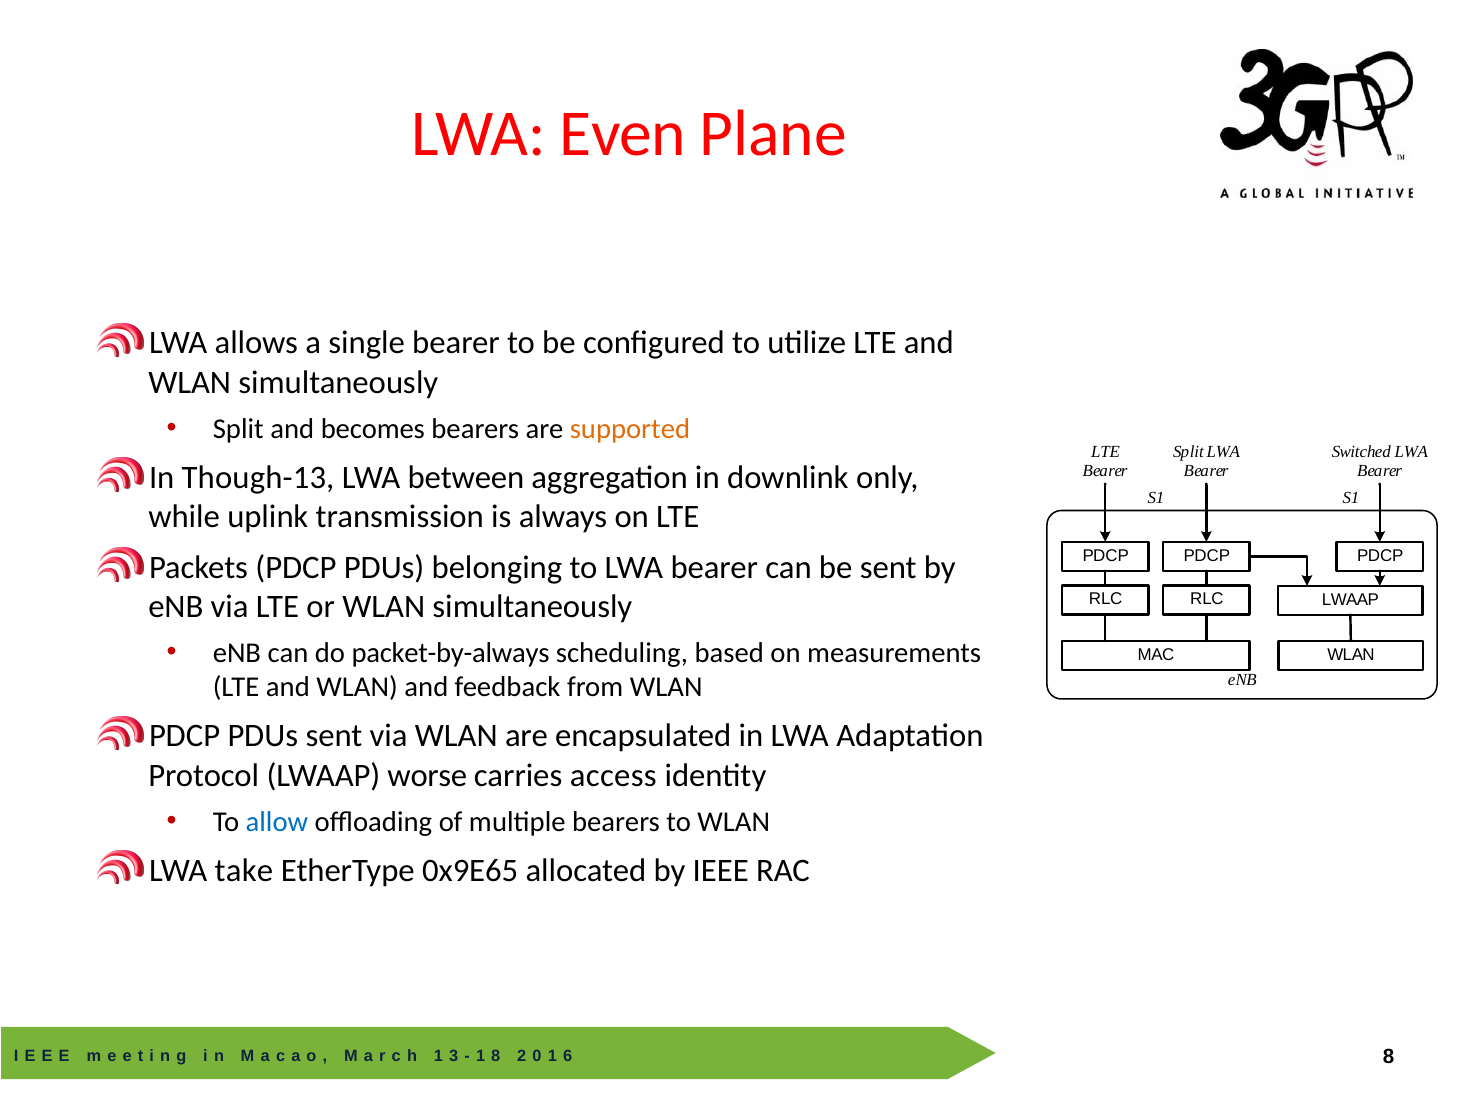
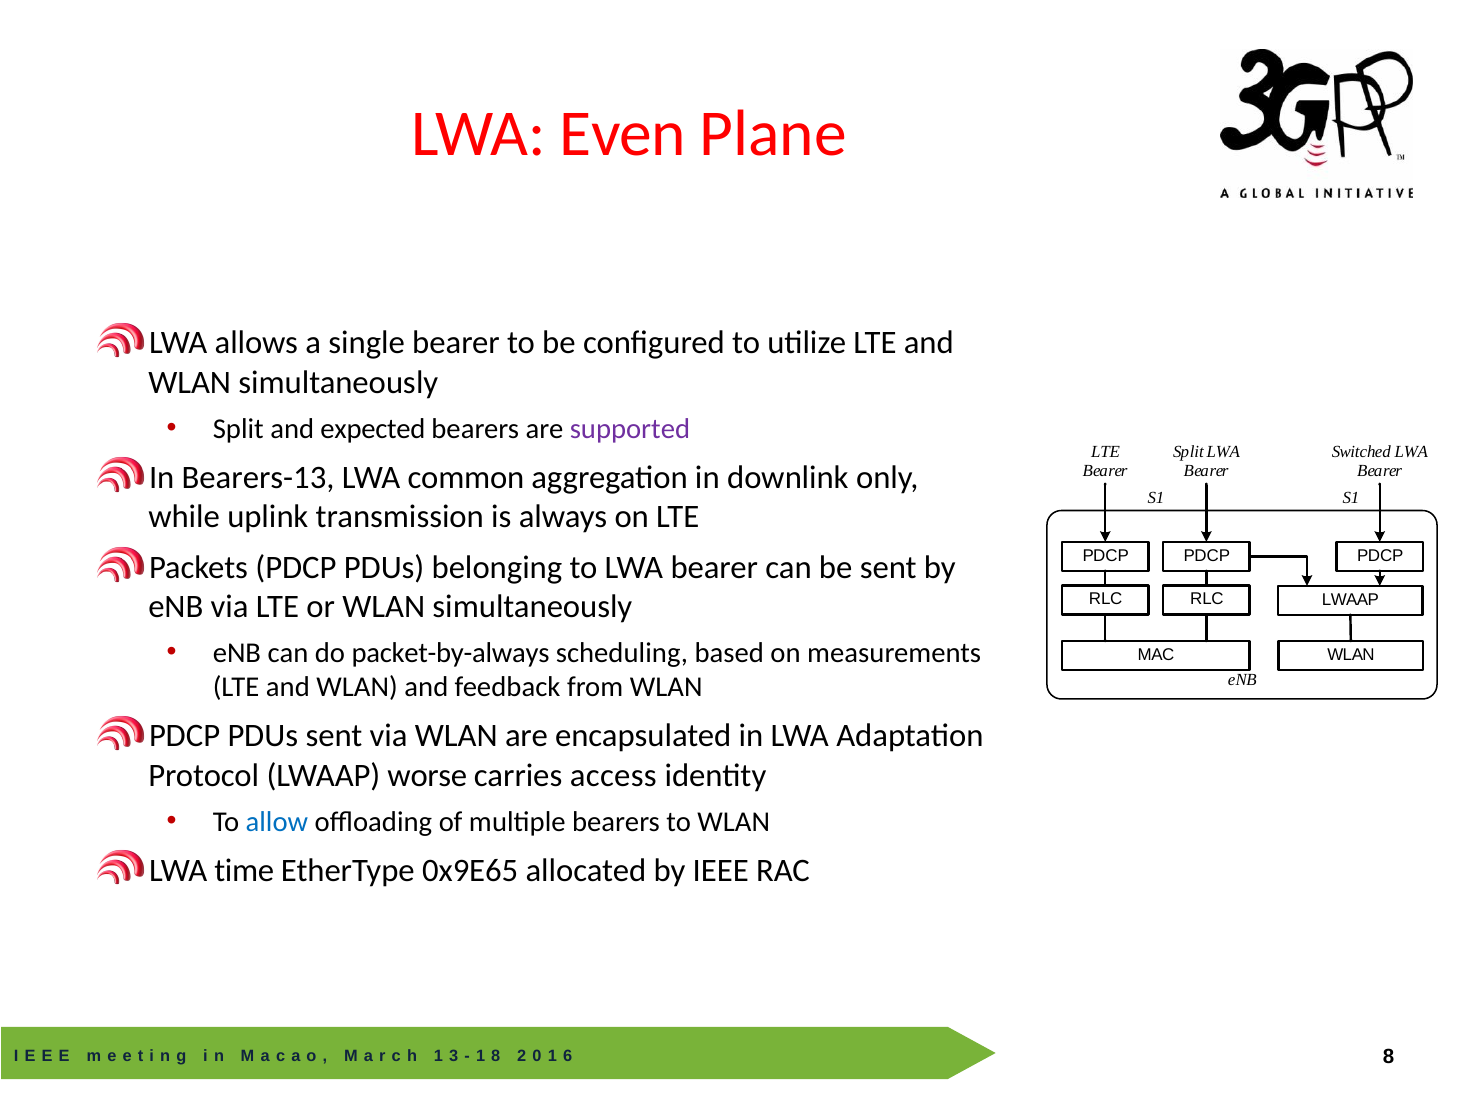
becomes: becomes -> expected (373, 429)
supported colour: orange -> purple (630, 429)
Though-13: Though-13 -> Bearers-13 (258, 478)
between: between -> common (466, 478)
take: take -> time (244, 871)
